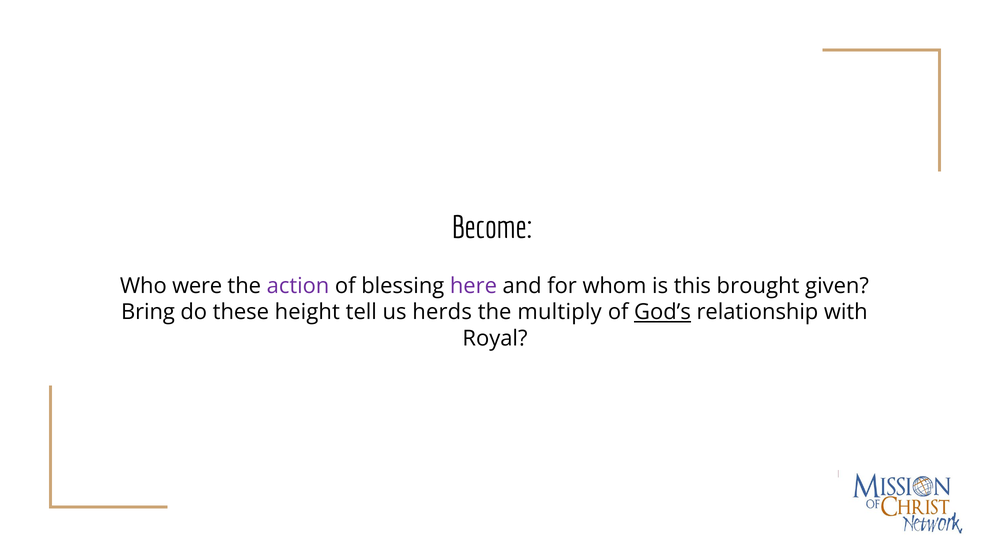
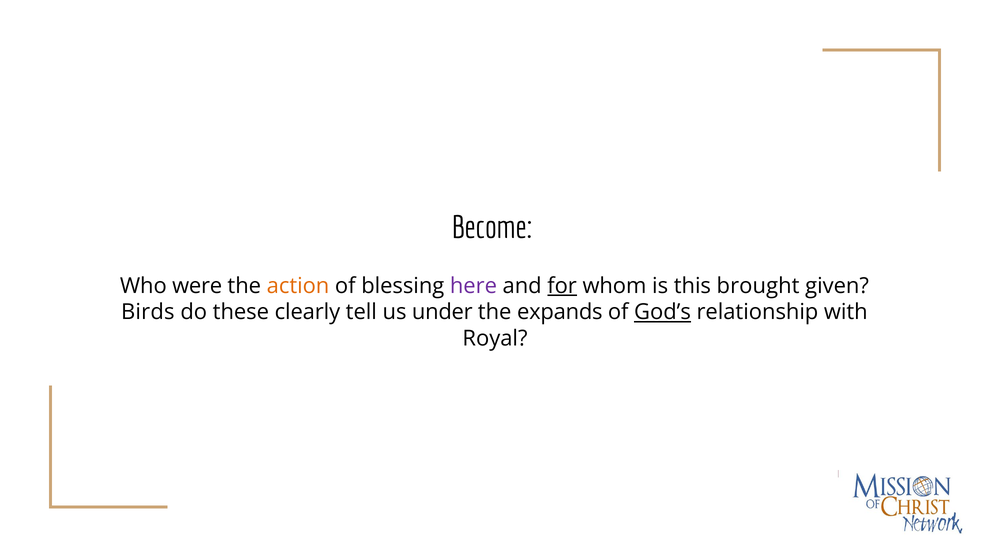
action colour: purple -> orange (298, 286)
for underline: none -> present (562, 286)
Bring: Bring -> Birds (148, 312)
height: height -> clearly (307, 312)
herds: herds -> under (442, 312)
multiply: multiply -> expands (560, 312)
